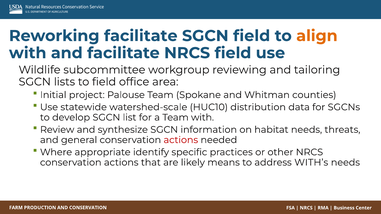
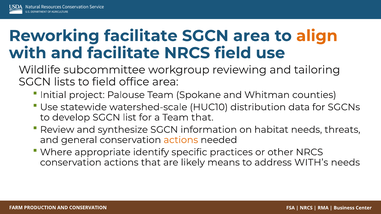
SGCN field: field -> area (252, 36)
Team with: with -> that (202, 118)
actions colour: red -> orange (181, 140)
